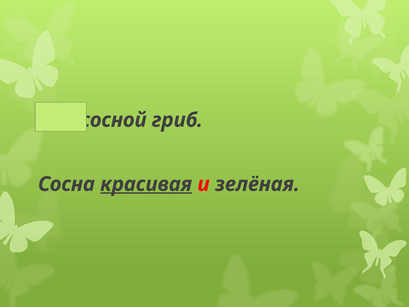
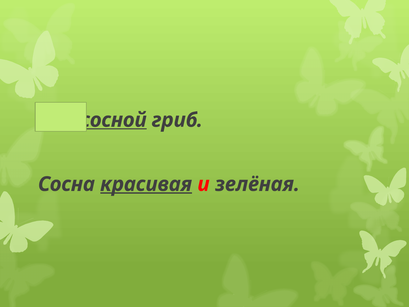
сосной underline: none -> present (114, 120)
